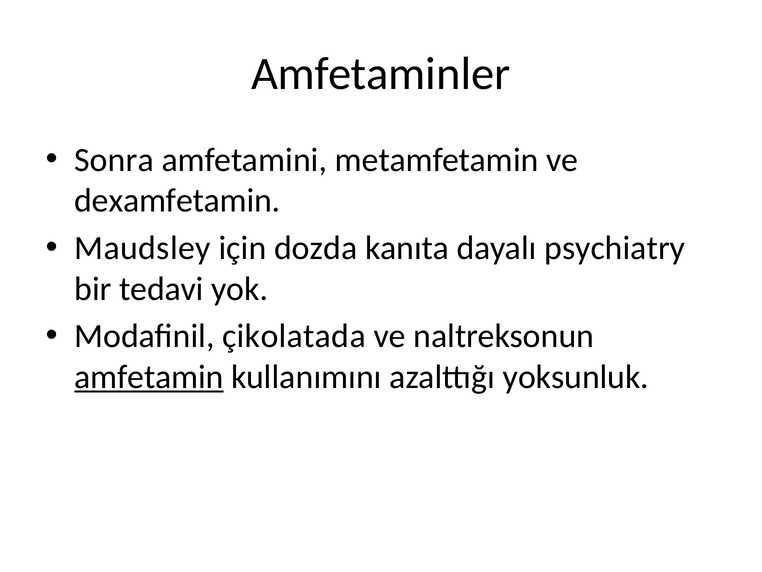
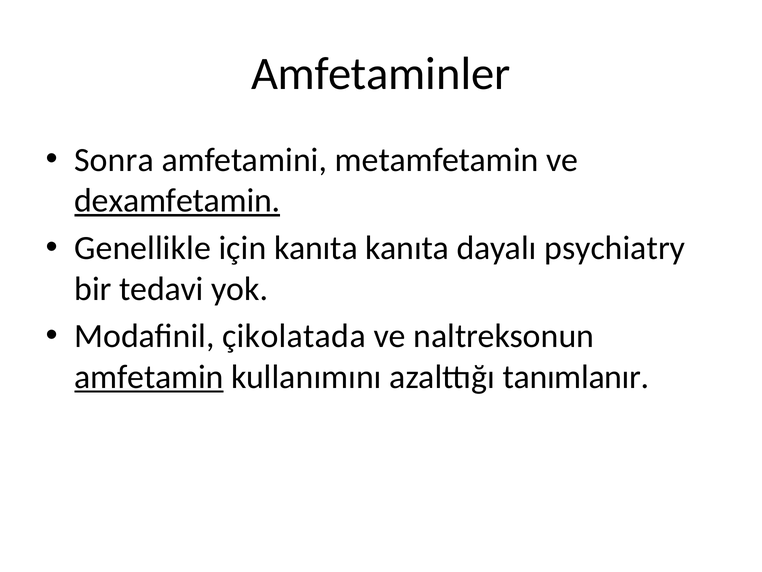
dexamfetamin underline: none -> present (177, 201)
Maudsley: Maudsley -> Genellikle (143, 248)
için dozda: dozda -> kanıta (316, 248)
yoksunluk: yoksunluk -> tanımlanır (576, 377)
